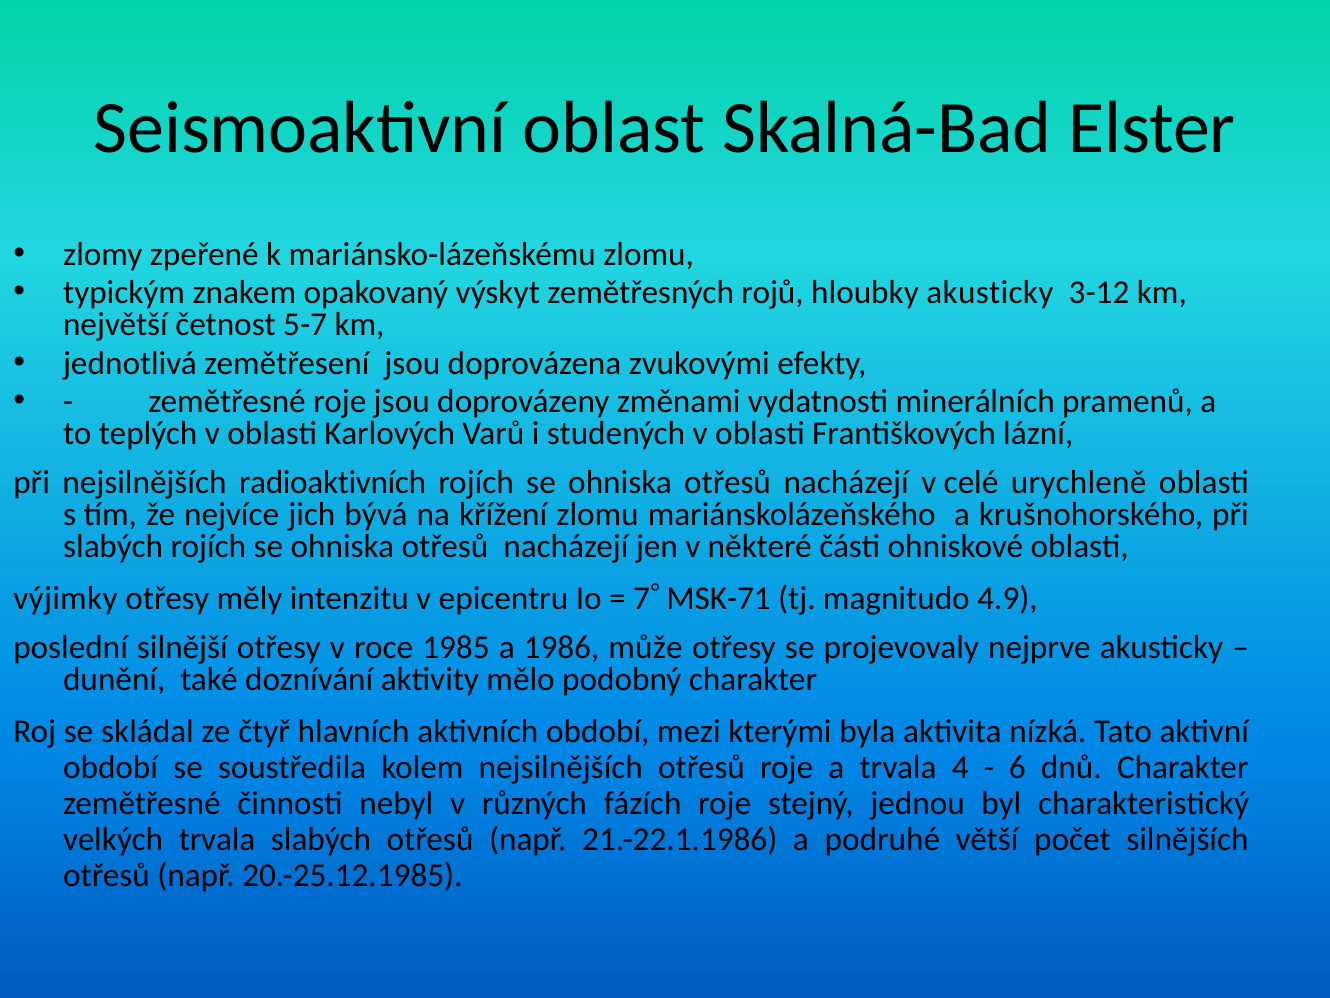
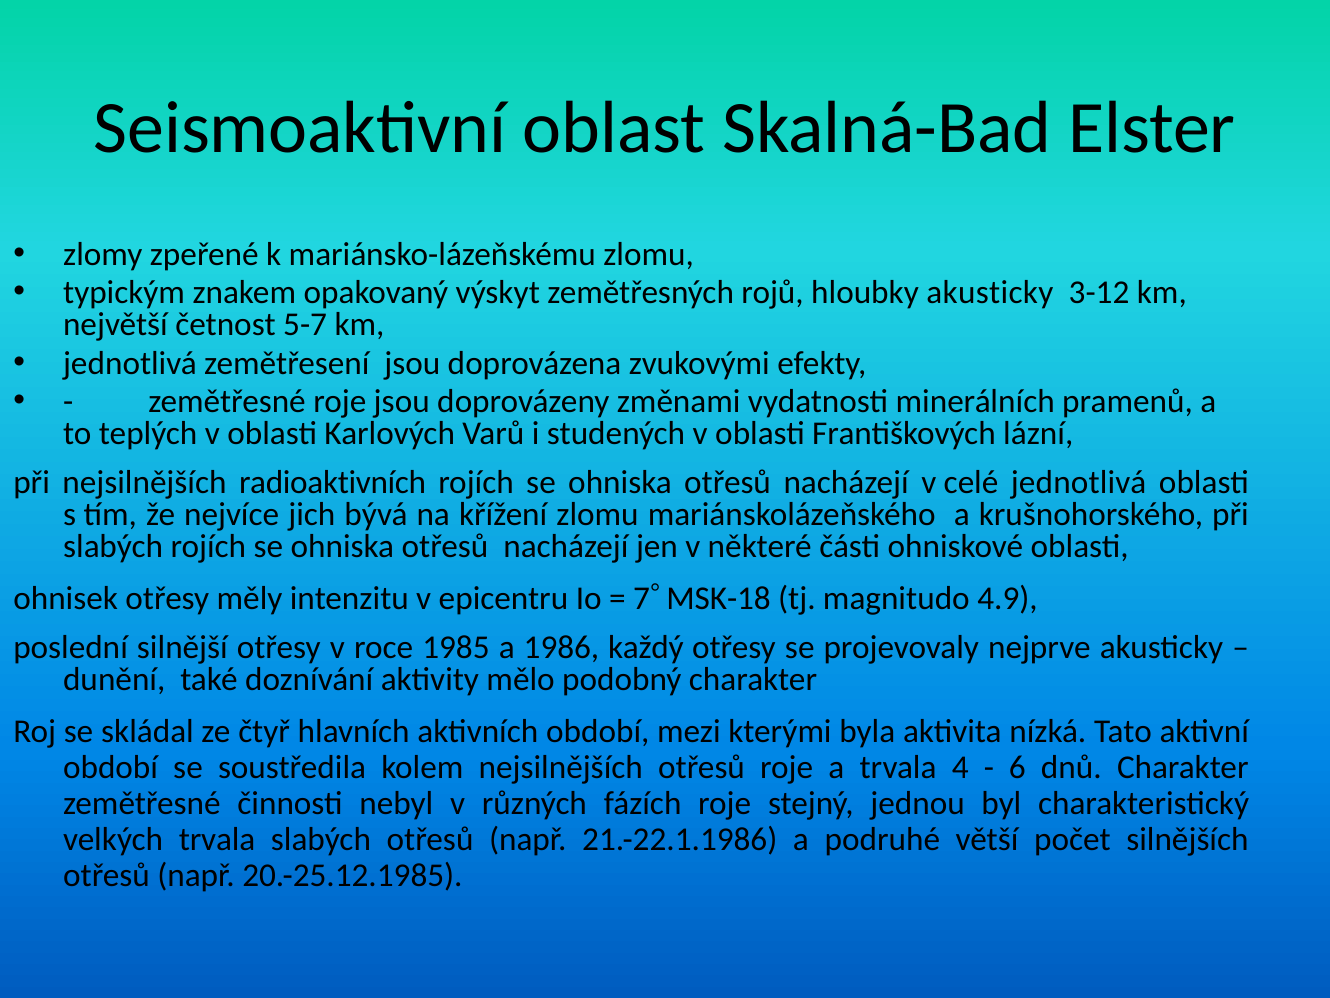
celé urychleně: urychleně -> jednotlivá (1079, 482)
výjimky: výjimky -> ohnisek (66, 598)
MSK-71: MSK-71 -> MSK-18 (719, 598)
může: může -> každý (646, 647)
